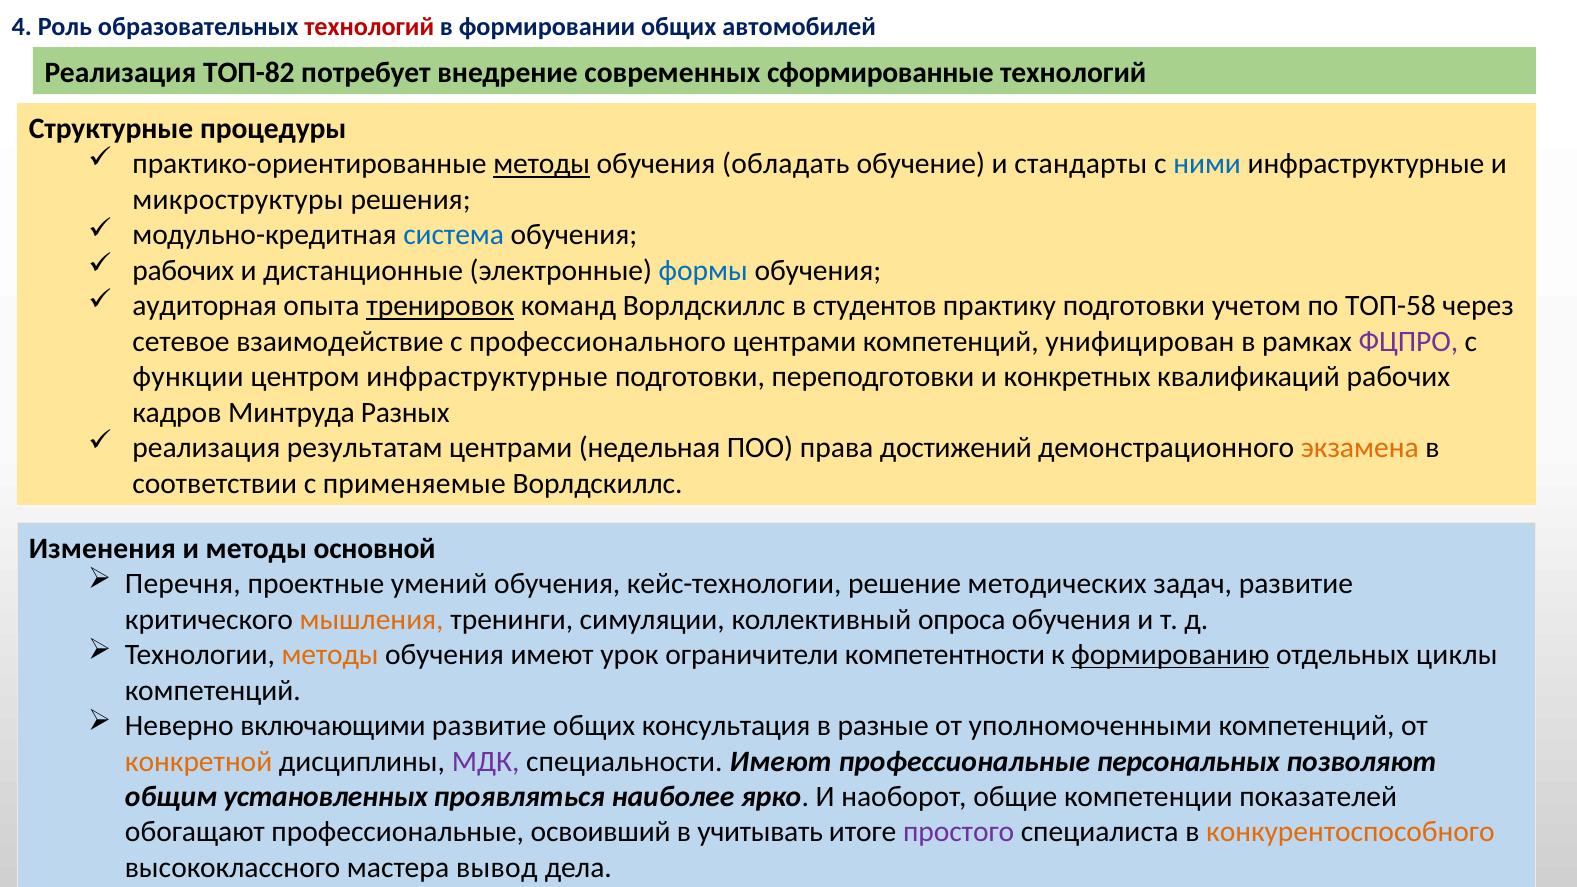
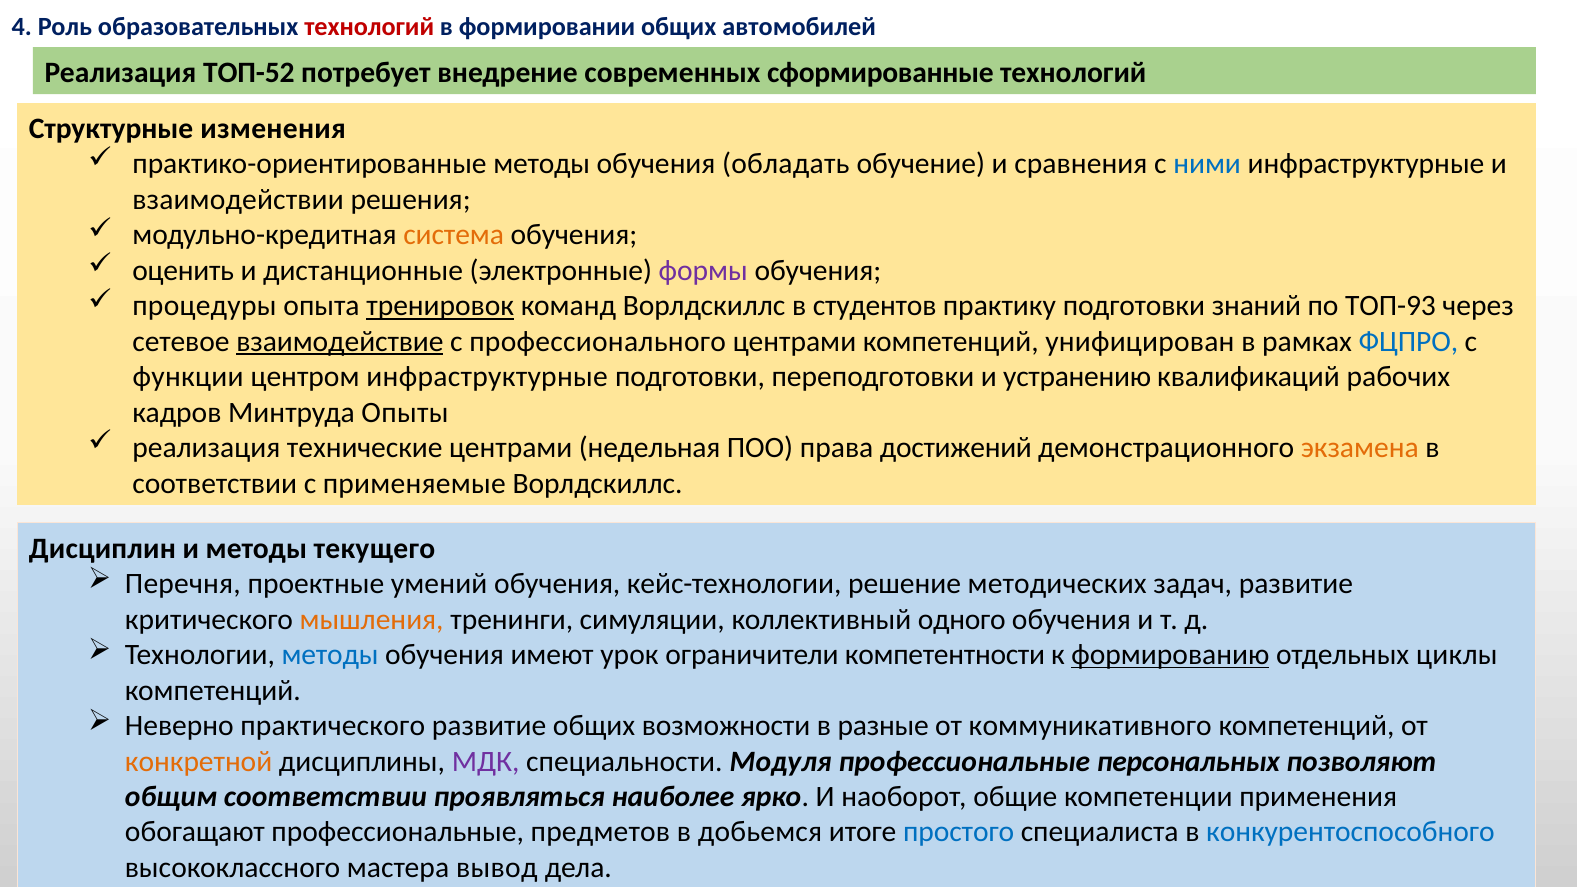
ТОП-82: ТОП-82 -> ТОП-52 (249, 73)
процедуры: процедуры -> изменения (273, 129)
методы underline: present -> none (542, 164)
стандарты: стандарты -> сравнения (1081, 164)
микроструктуры: микроструктуры -> взаимодействии (238, 200)
система colour: blue -> orange (454, 235)
рабочих: рабочих -> оценить (183, 271)
формы colour: blue -> purple (703, 271)
аудиторная: аудиторная -> процедуры (204, 306)
учетом: учетом -> знаний (1256, 306)
ТОП-58: ТОП-58 -> ТОП-93 (1391, 306)
взаимодействие underline: none -> present (340, 342)
ФЦПРО colour: purple -> blue (1408, 342)
конкретных: конкретных -> устранению (1077, 377)
Разных: Разных -> Опыты (405, 413)
результатам: результатам -> технические (365, 448)
Изменения: Изменения -> Дисциплин (102, 548)
основной: основной -> текущего (374, 548)
опроса: опроса -> одного (962, 619)
методы colour: orange -> blue (330, 655)
включающими: включающими -> практического (333, 726)
консультация: консультация -> возможности (726, 726)
уполномоченными: уполномоченными -> коммуникативного (1090, 726)
специальности Имеют: Имеют -> Модуля (781, 761)
общим установленных: установленных -> соответствии (325, 797)
показателей: показателей -> применения (1318, 797)
освоивший: освоивший -> предметов (600, 832)
учитывать: учитывать -> добьемся (760, 832)
простого colour: purple -> blue (959, 832)
конкурентоспособного colour: orange -> blue (1350, 832)
